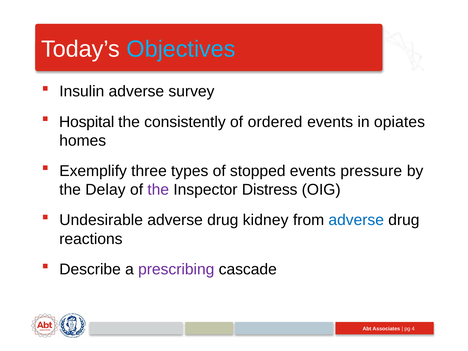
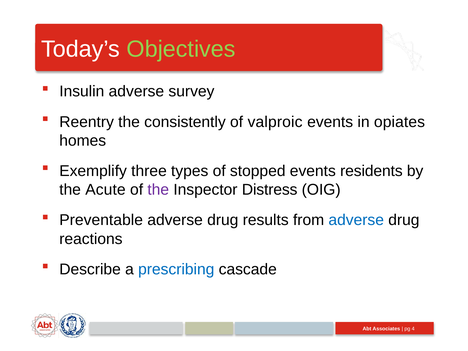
Objectives colour: light blue -> light green (181, 49)
Hospital: Hospital -> Reentry (87, 122)
ordered: ordered -> valproic (275, 122)
pressure: pressure -> residents (371, 171)
Delay: Delay -> Acute (105, 190)
Undesirable: Undesirable -> Preventable (101, 220)
kidney: kidney -> results (266, 220)
prescribing colour: purple -> blue (176, 269)
